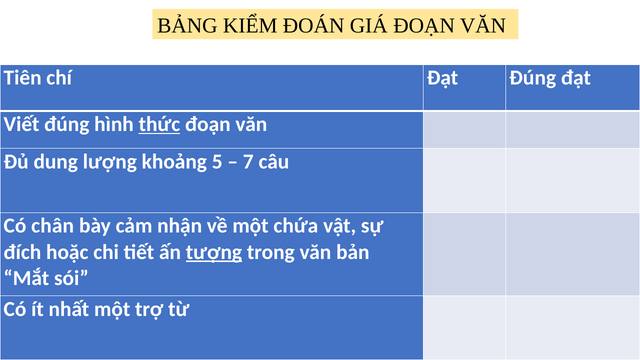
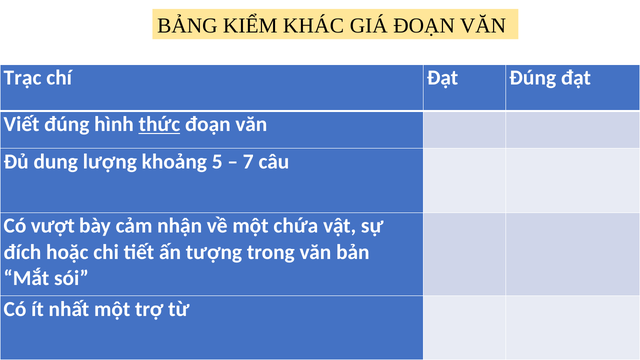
ĐOÁN: ĐOÁN -> KHÁC (314, 26)
Tiên: Tiên -> Trạc (23, 78)
chân: chân -> vượt (53, 226)
tượng underline: present -> none (214, 252)
